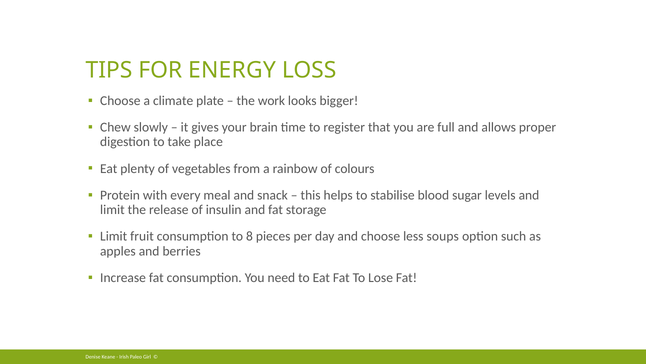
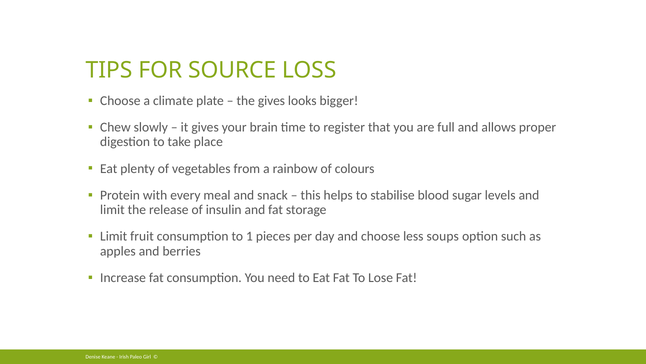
ENERGY: ENERGY -> SOURCE (232, 70)
the work: work -> gives (271, 100)
8: 8 -> 1 (249, 236)
